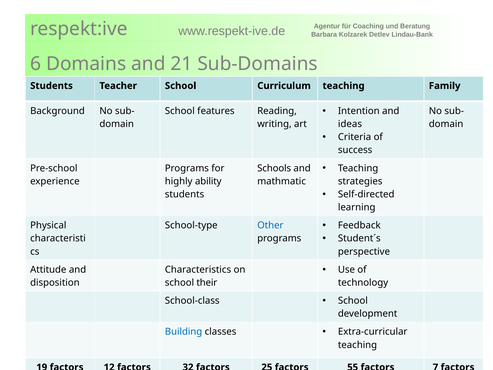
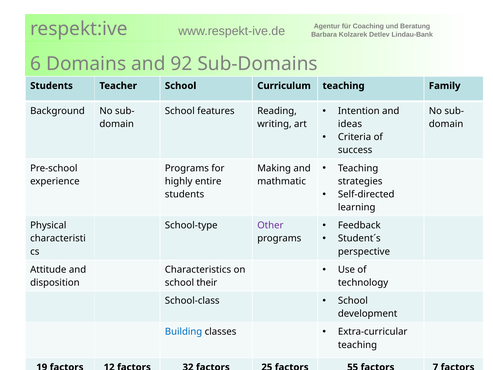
21: 21 -> 92 (181, 64)
Schools: Schools -> Making (274, 168)
ability: ability -> entire (208, 181)
Other colour: blue -> purple (270, 225)
